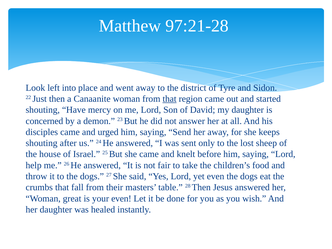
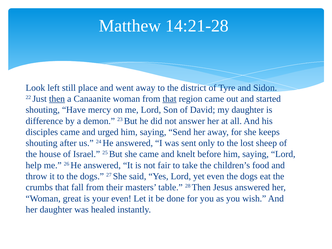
97:21-28: 97:21-28 -> 14:21-28 (197, 26)
into: into -> still (69, 88)
then underline: none -> present (57, 99)
concerned: concerned -> difference (44, 121)
